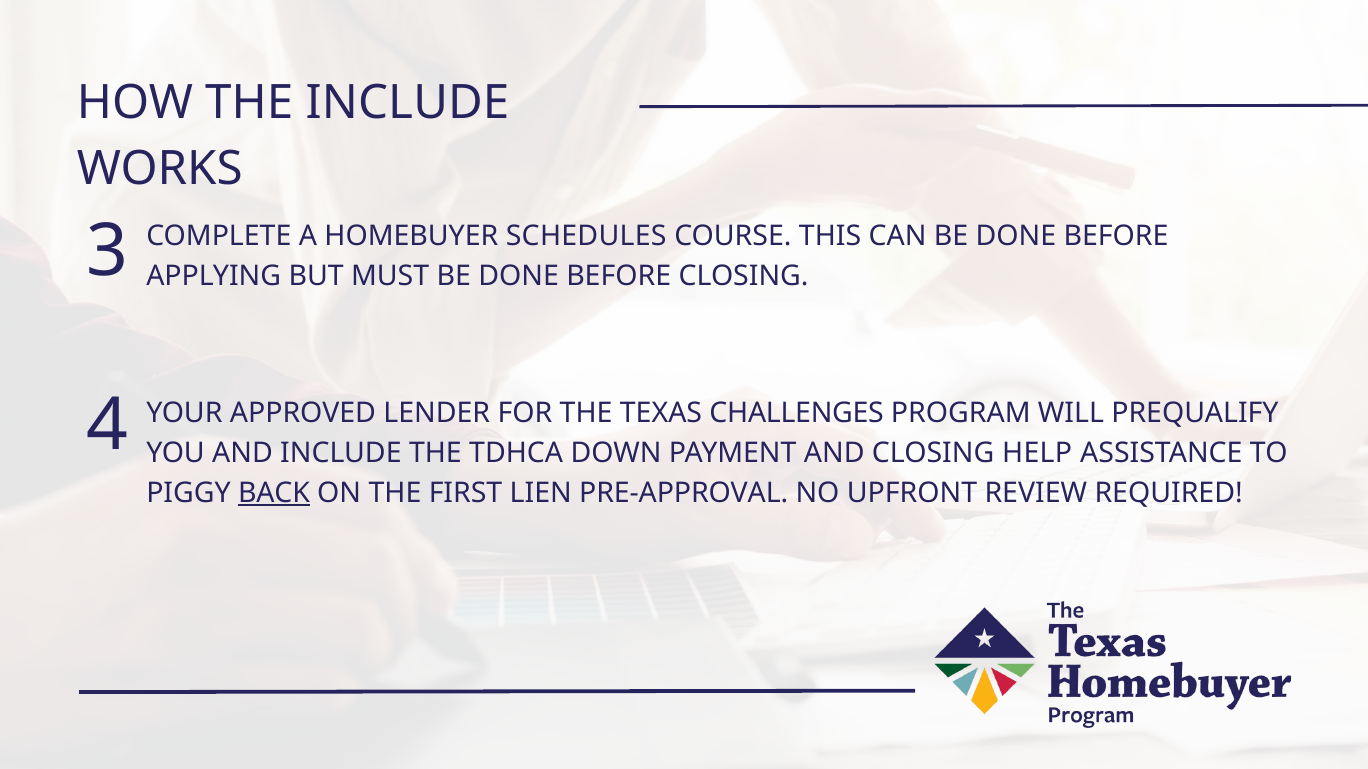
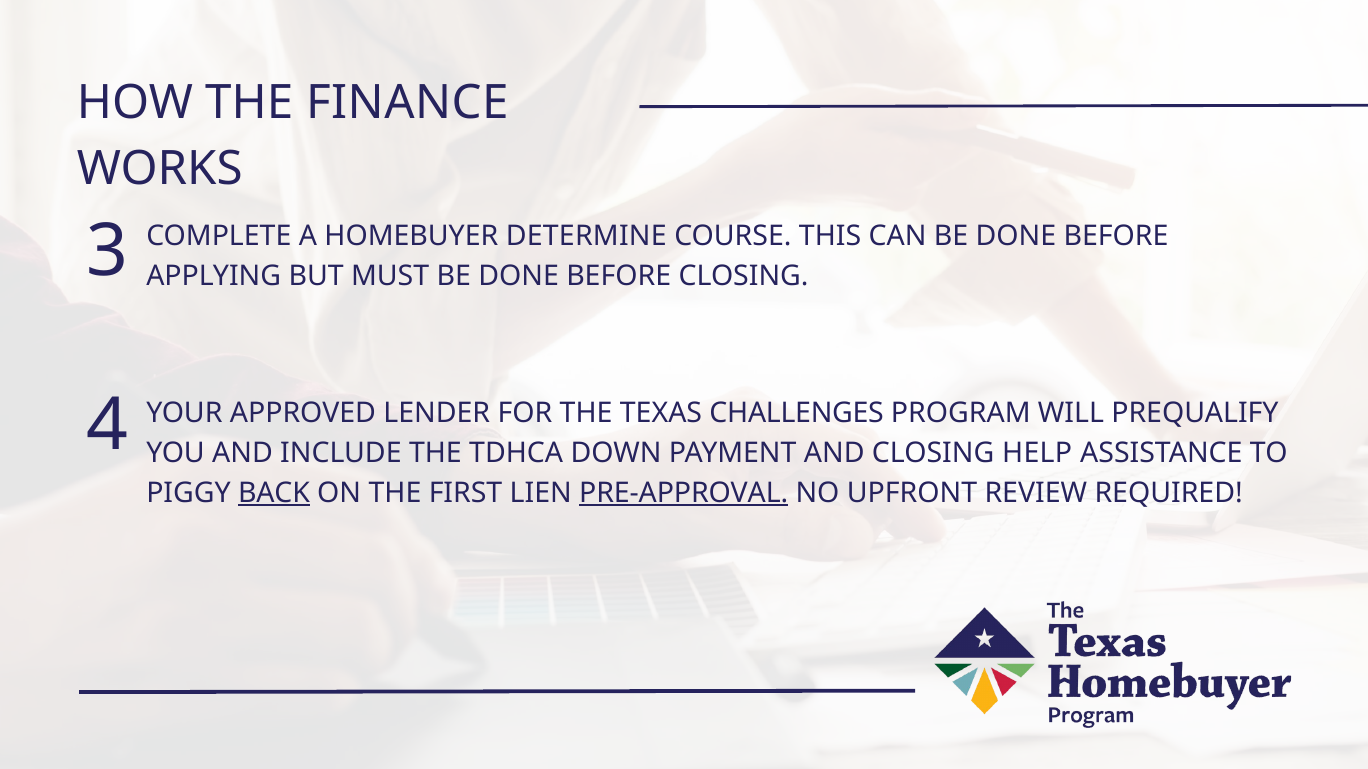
THE INCLUDE: INCLUDE -> FINANCE (407, 103)
SCHEDULES: SCHEDULES -> DETERMINE (586, 236)
PRE-APPROVAL underline: none -> present (684, 493)
